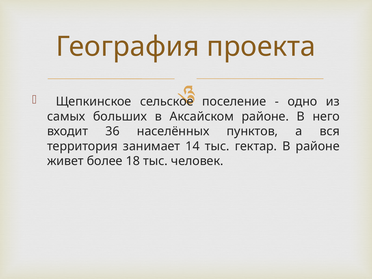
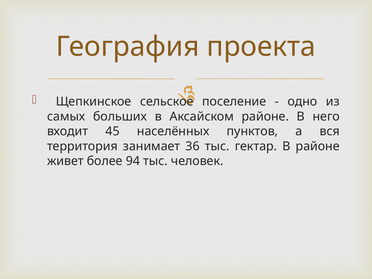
36: 36 -> 45 (113, 131)
14: 14 -> 36 (193, 146)
18: 18 -> 94 (133, 161)
